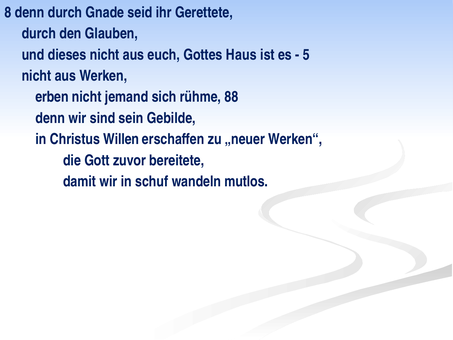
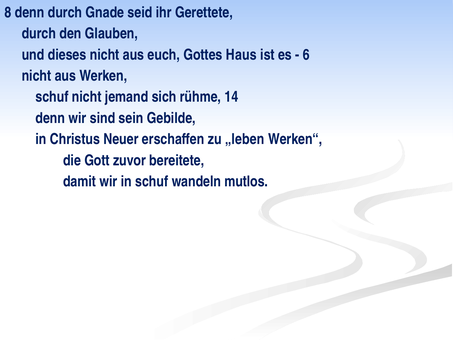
5: 5 -> 6 (306, 55)
erben: erben -> schuf (52, 97)
88: 88 -> 14 (231, 97)
Willen: Willen -> Neuer (121, 139)
„neuer: „neuer -> „leben (245, 139)
